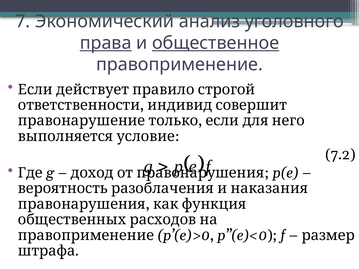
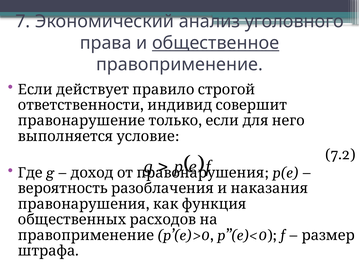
права underline: present -> none (106, 43)
